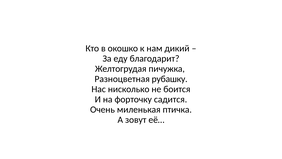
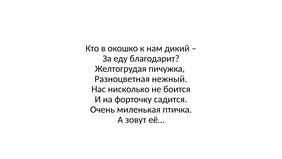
рубашку: рубашку -> нежный (170, 79)
